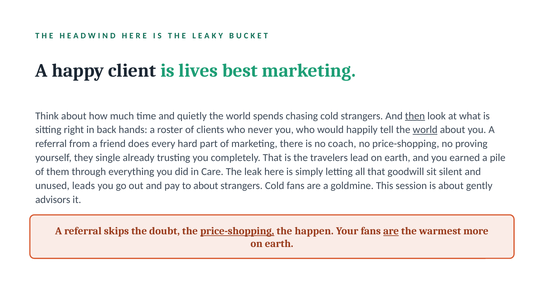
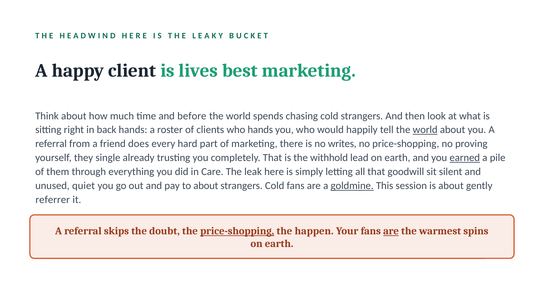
quietly: quietly -> before (192, 116)
then underline: present -> none (415, 116)
who never: never -> hands (260, 130)
coach: coach -> writes (342, 144)
travelers: travelers -> withhold (329, 158)
earned underline: none -> present (465, 158)
leads: leads -> quiet (84, 186)
goldmine underline: none -> present (352, 186)
advisors: advisors -> referrer (53, 200)
more: more -> spins (476, 231)
